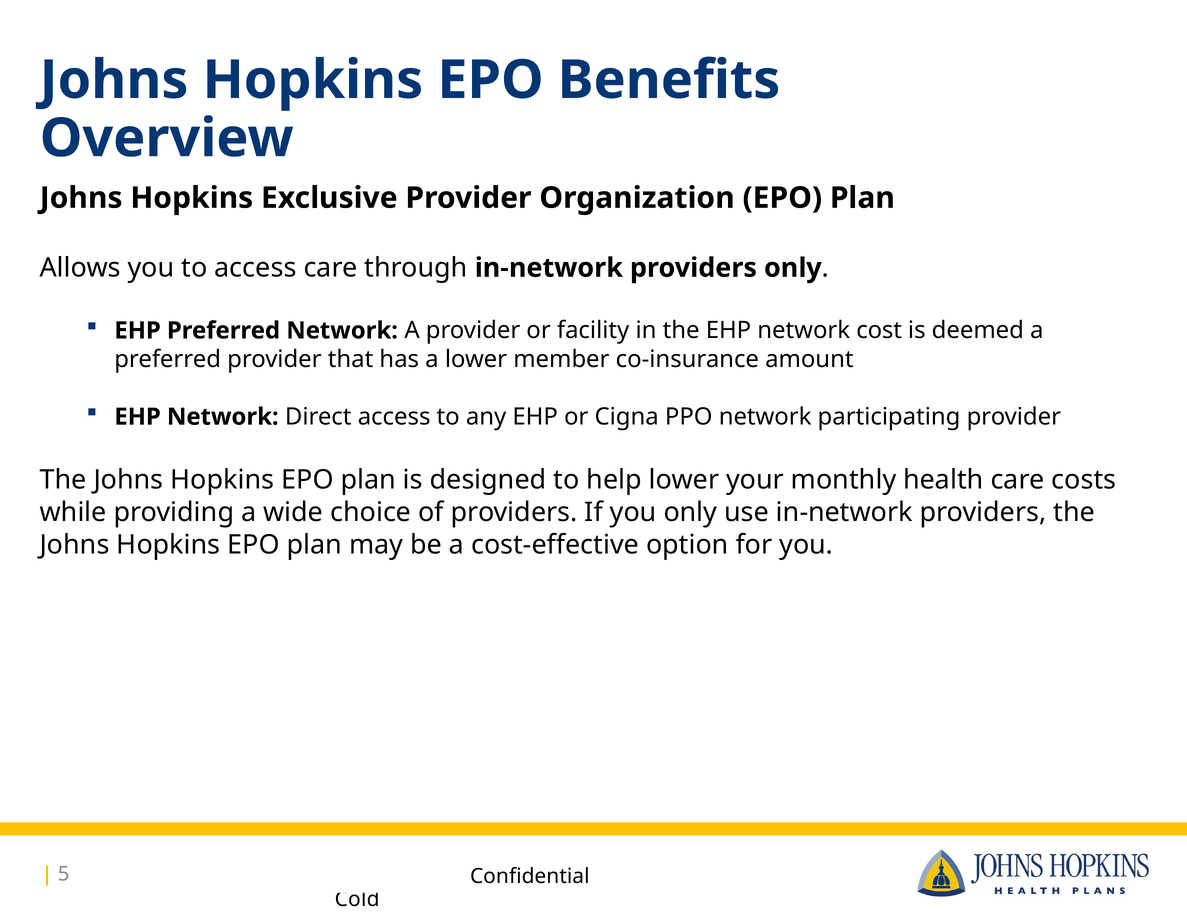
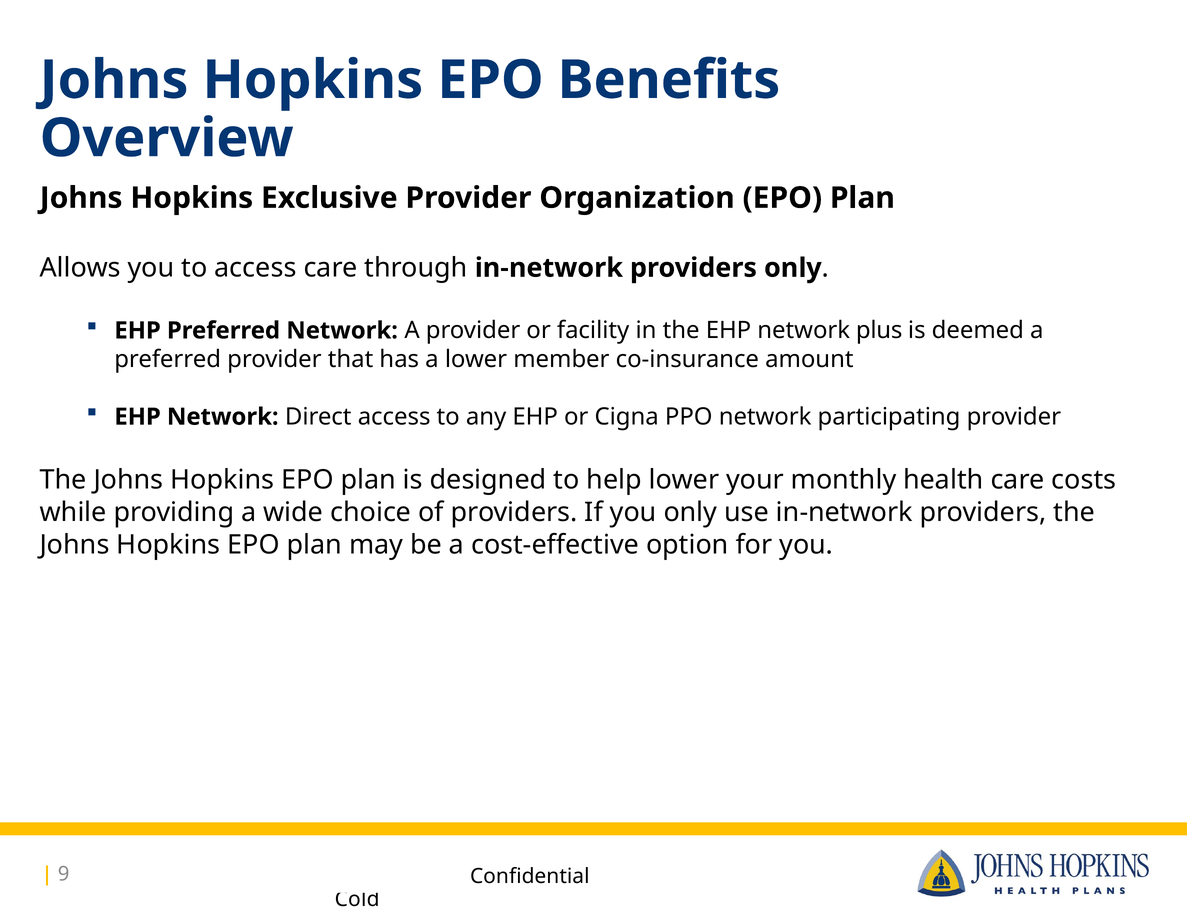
cost: cost -> plus (879, 331)
5: 5 -> 9 (64, 874)
